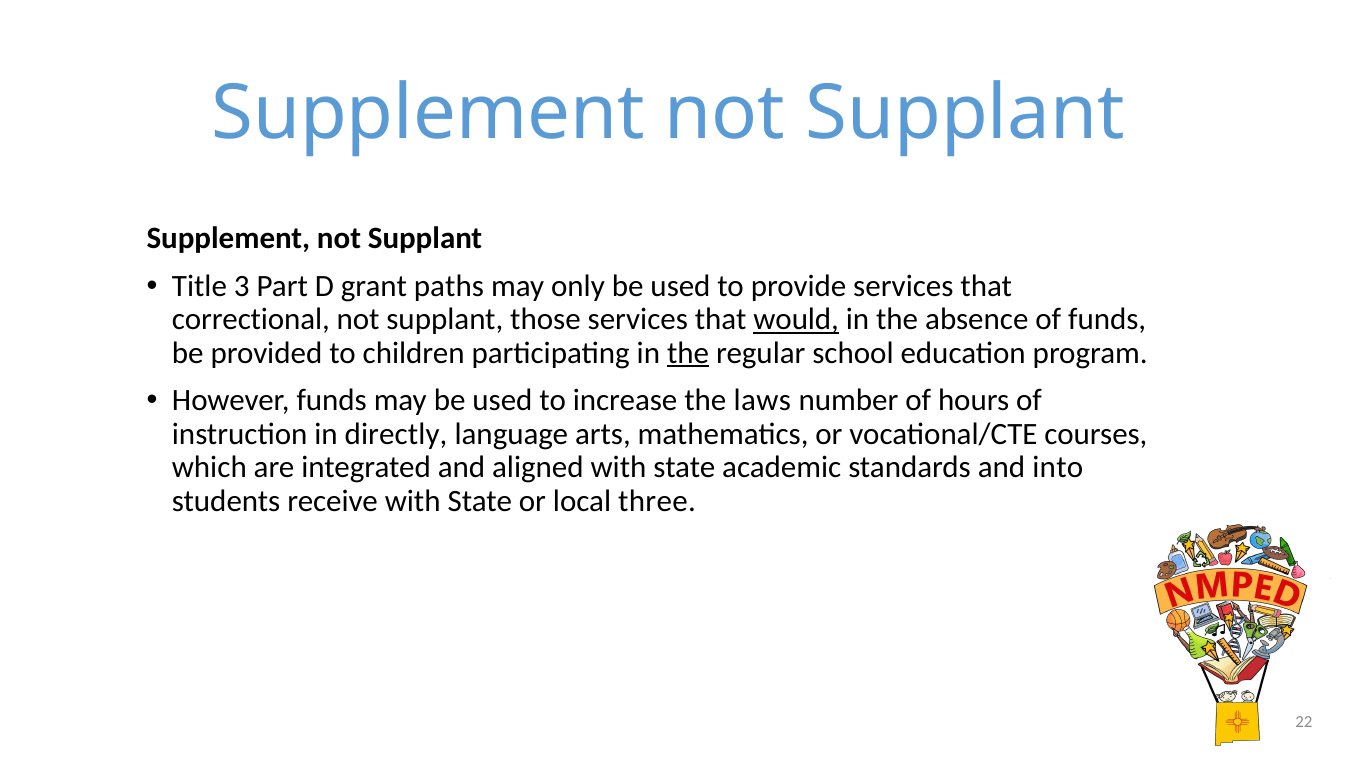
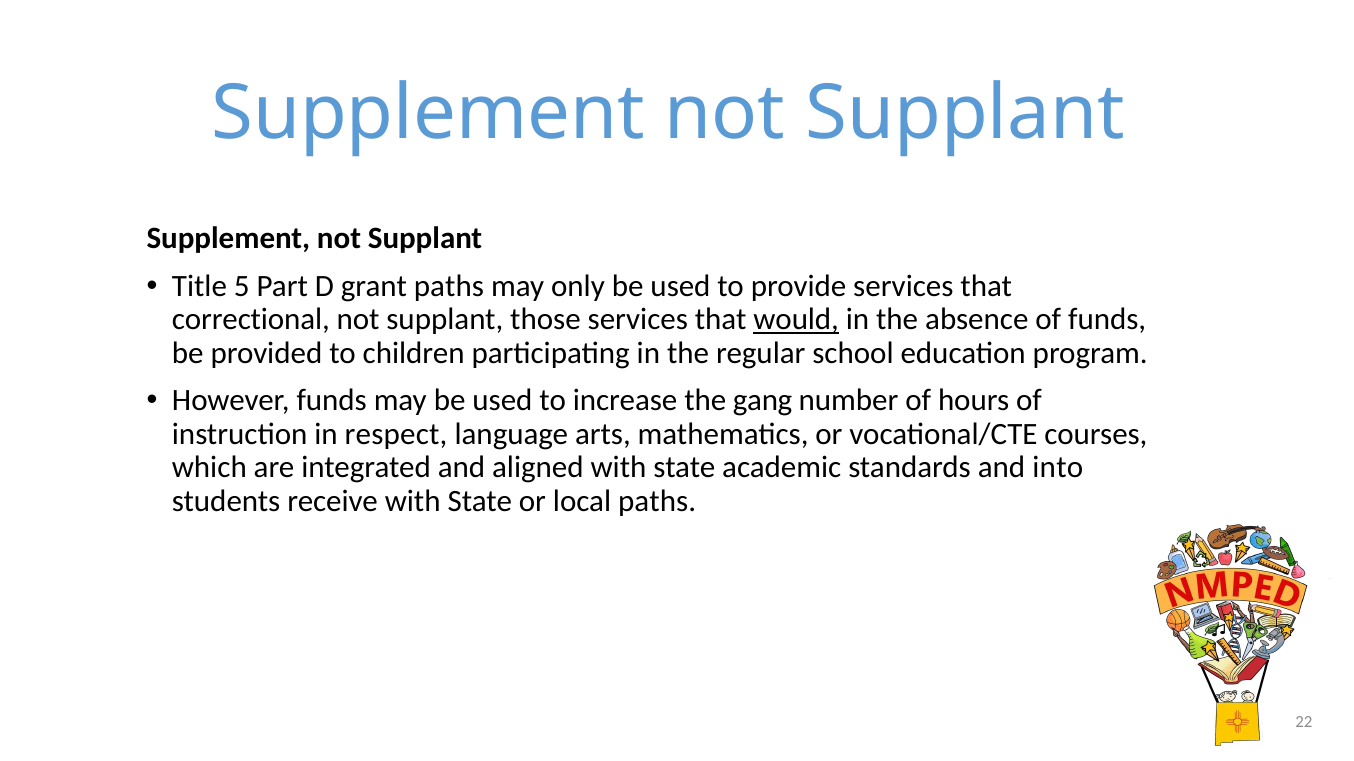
3: 3 -> 5 (242, 286)
the underline: present -> none (688, 353)
laws: laws -> gang (763, 401)
directly: directly -> respect (396, 434)
local three: three -> paths (657, 501)
